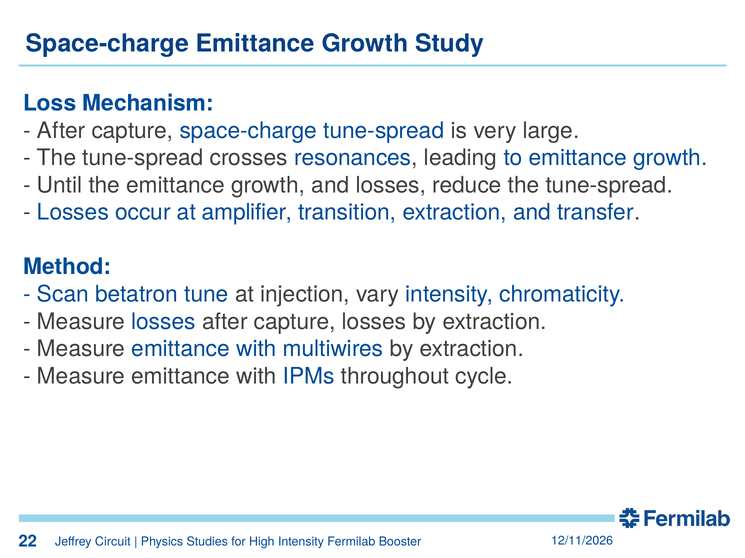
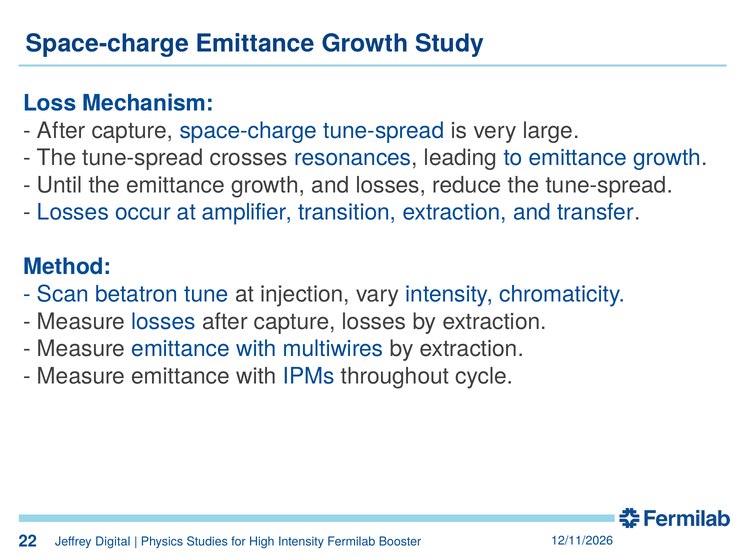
Circuit: Circuit -> Digital (113, 543)
